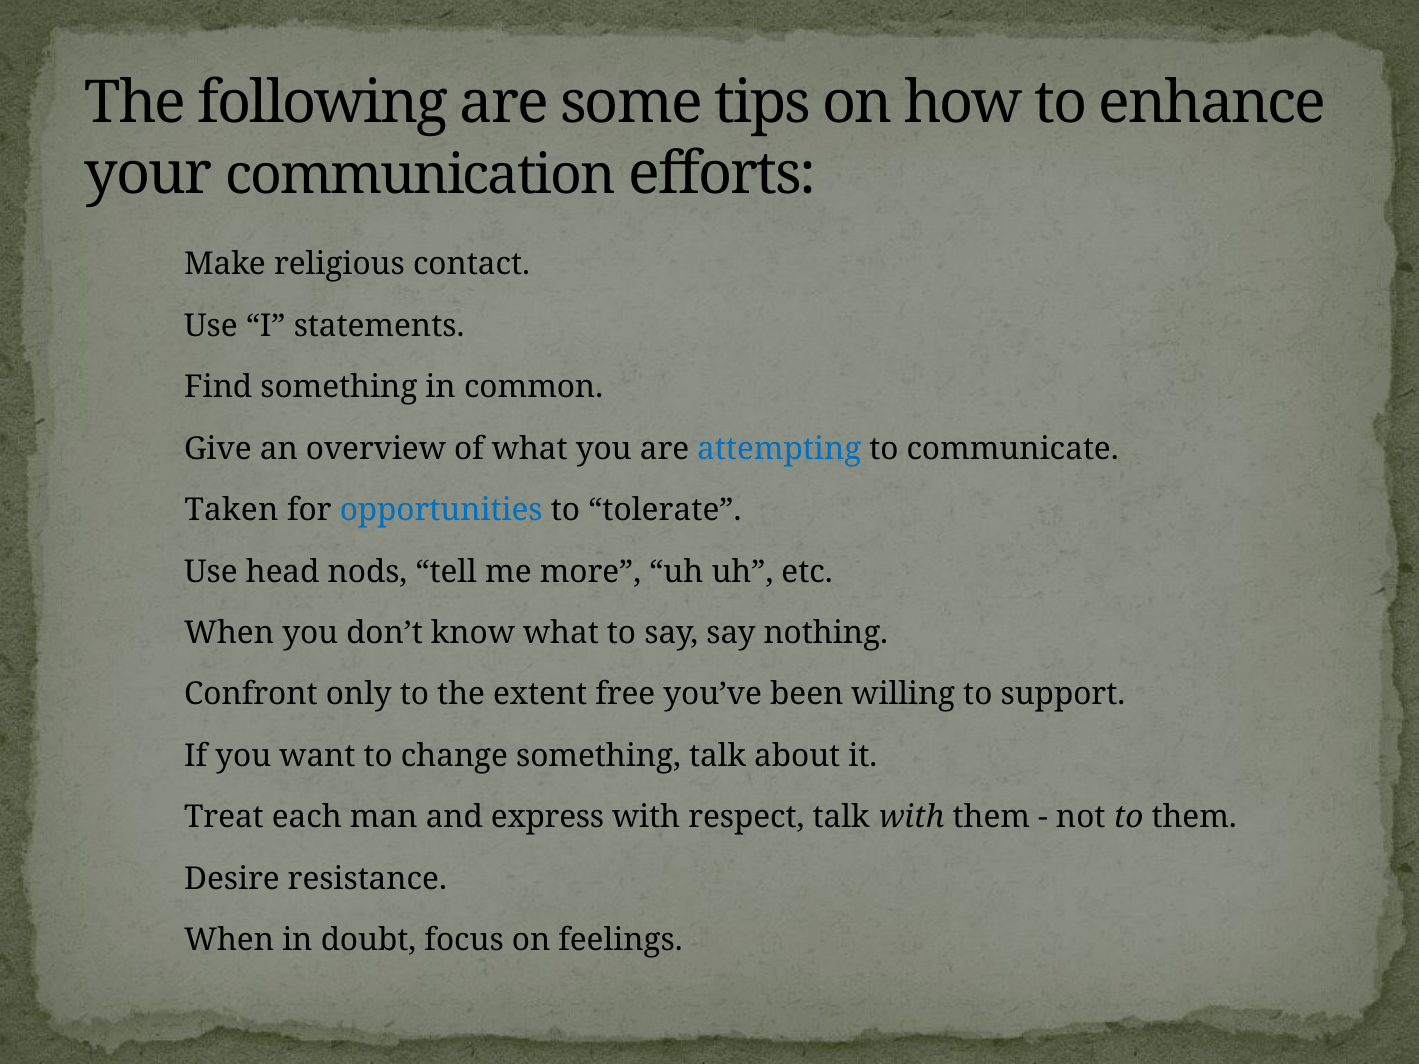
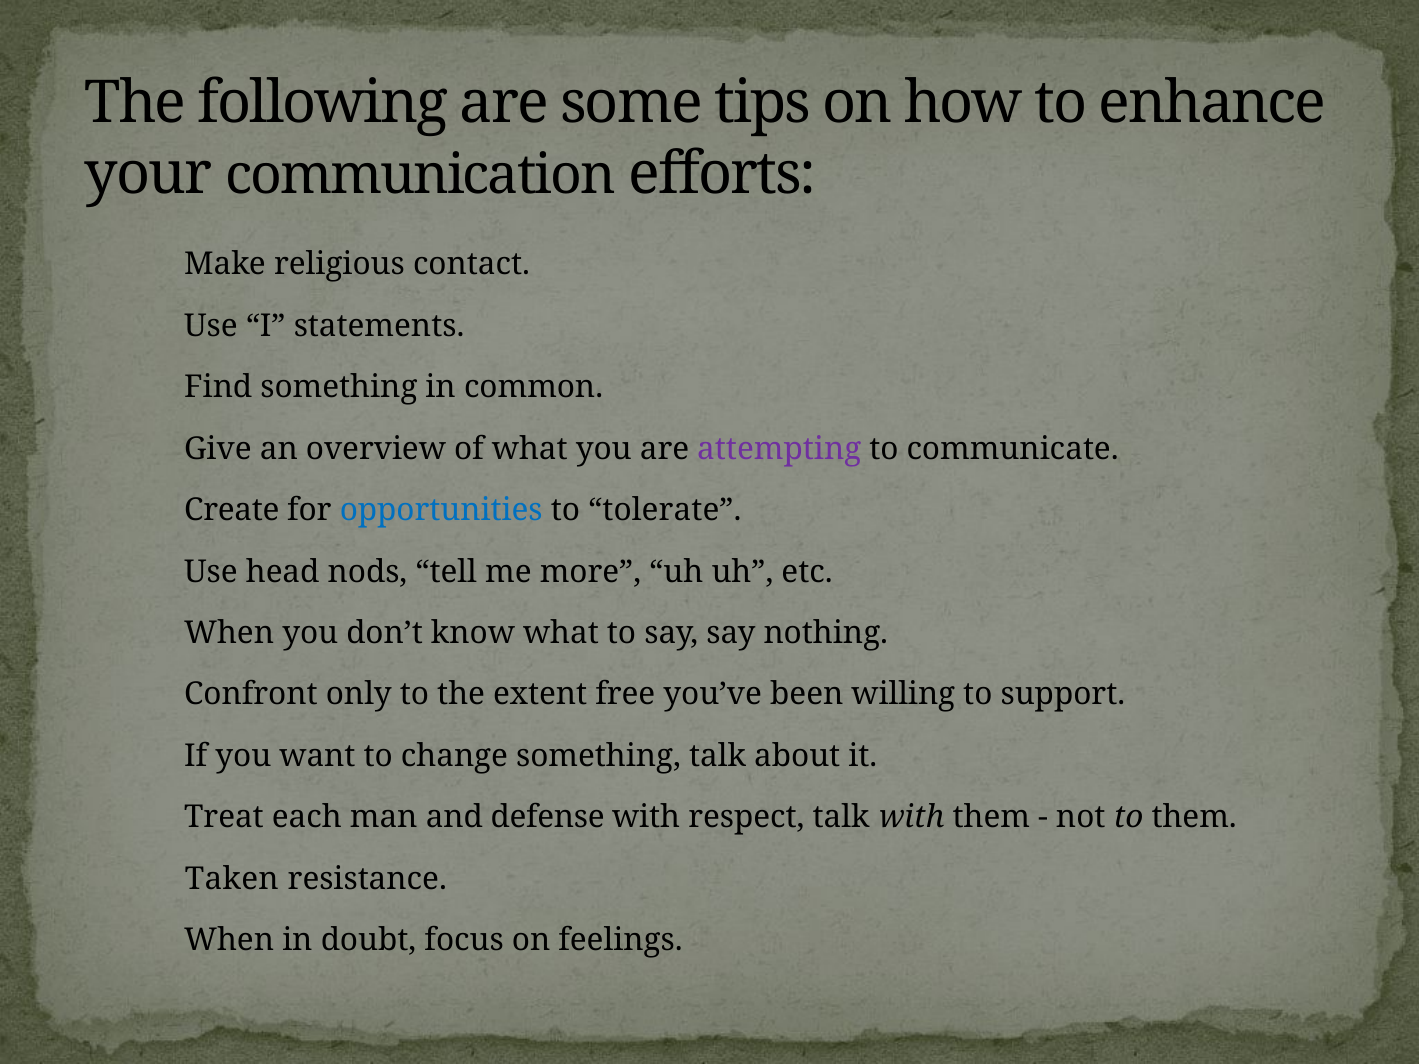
attempting colour: blue -> purple (779, 449)
Taken: Taken -> Create (232, 510)
express: express -> defense (548, 818)
Desire: Desire -> Taken (232, 879)
